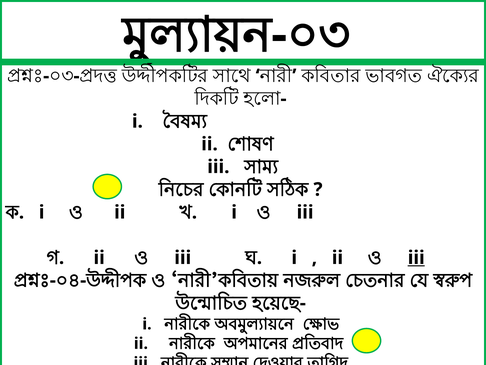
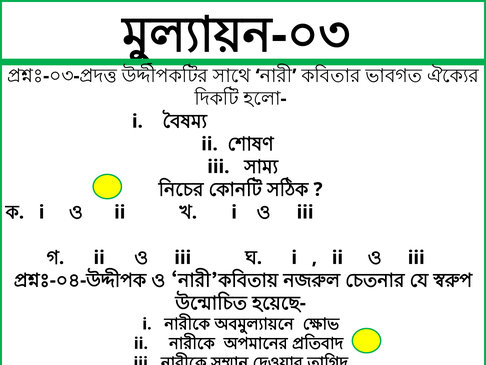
iii underline: present -> none (416, 257)
